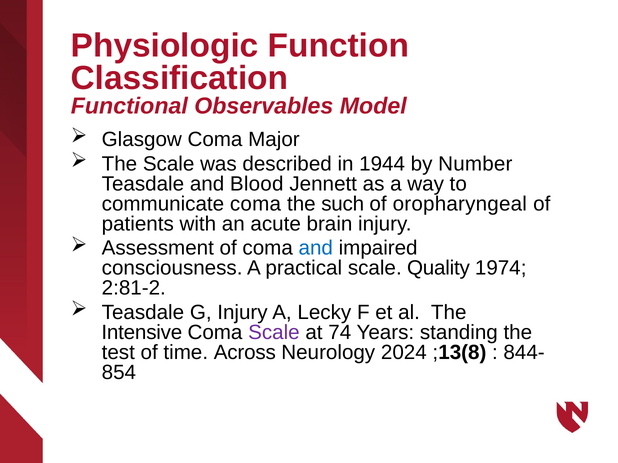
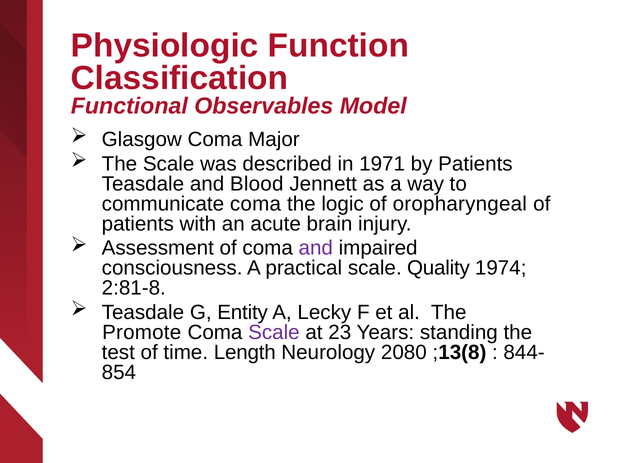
1944: 1944 -> 1971 (382, 164)
by Number: Number -> Patients (475, 164)
such: such -> logic (343, 204)
and colour: blue -> purple (316, 248)
2:81-2: 2:81-2 -> 2:81-8 (134, 288)
G Injury: Injury -> Entity (243, 313)
Intensive: Intensive -> Promote (142, 333)
74: 74 -> 23 (340, 333)
Across: Across -> Length (245, 353)
2024: 2024 -> 2080 (404, 353)
